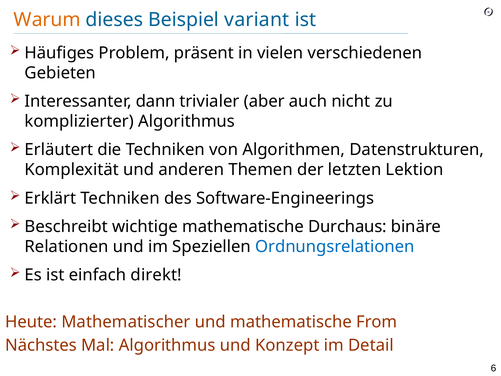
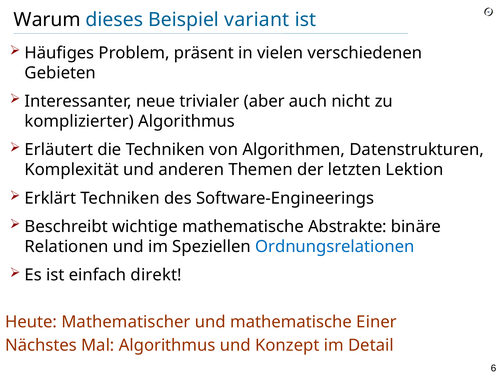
Warum colour: orange -> black (47, 20)
dann: dann -> neue (156, 101)
Durchaus: Durchaus -> Abstrakte (347, 226)
From: From -> Einer (377, 322)
